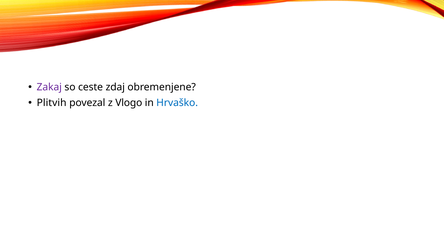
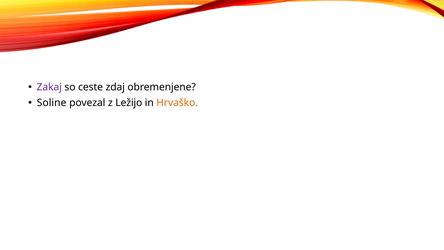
Plitvih: Plitvih -> Soline (52, 103)
Vlogo: Vlogo -> Ležijo (129, 103)
Hrvaško colour: blue -> orange (177, 103)
